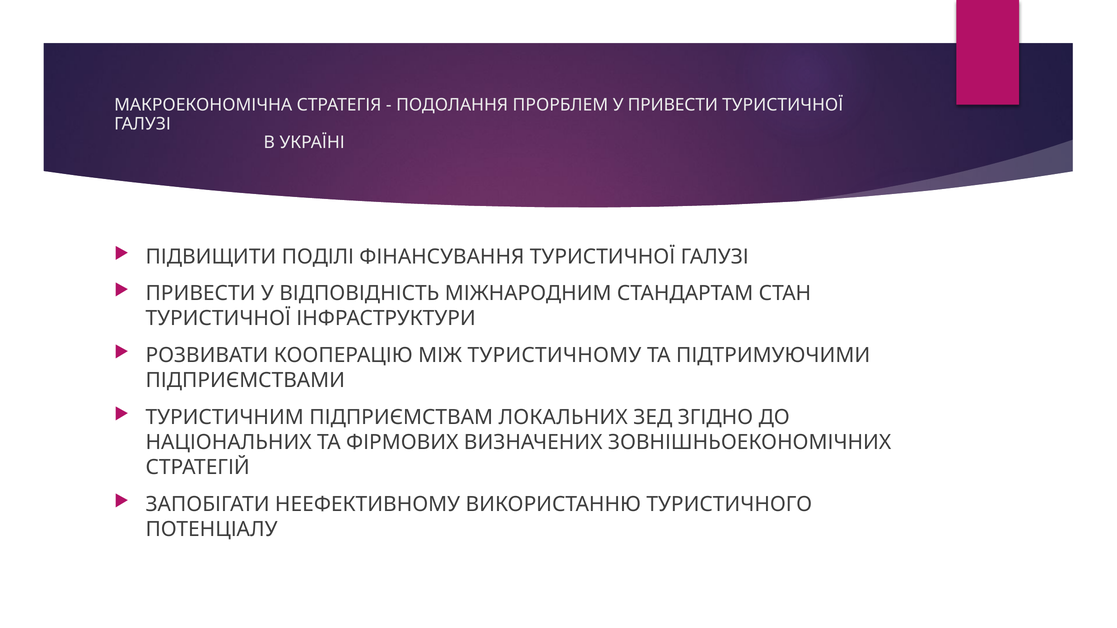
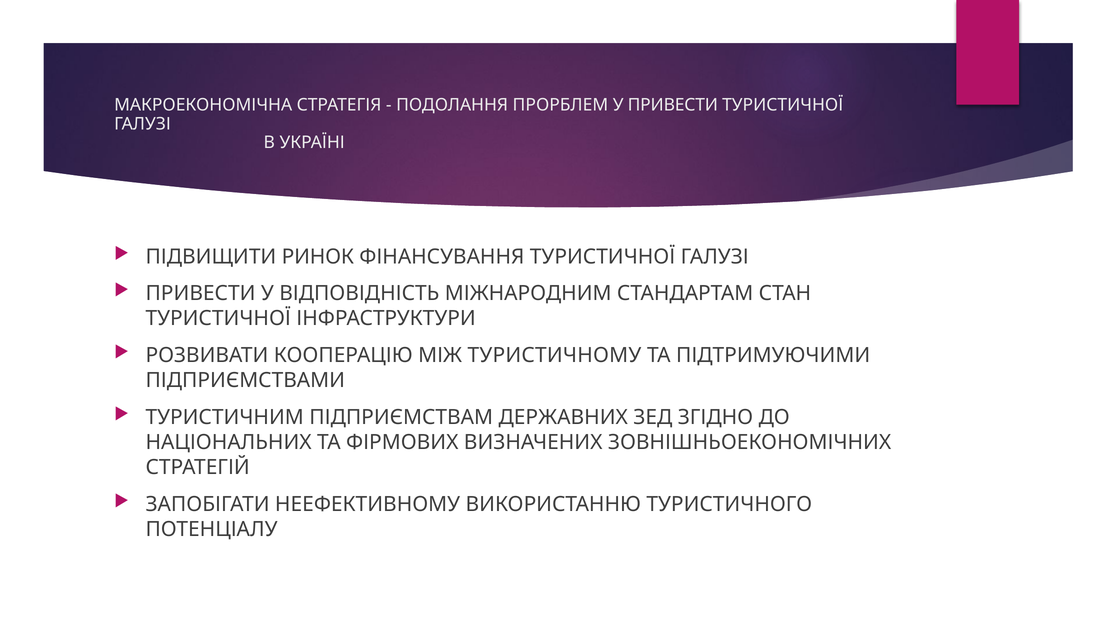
ПОДІЛІ: ПОДІЛІ -> РИНОК (318, 257)
ЛОКАЛЬНИХ: ЛОКАЛЬНИХ -> ДЕРЖАВНИХ (563, 417)
